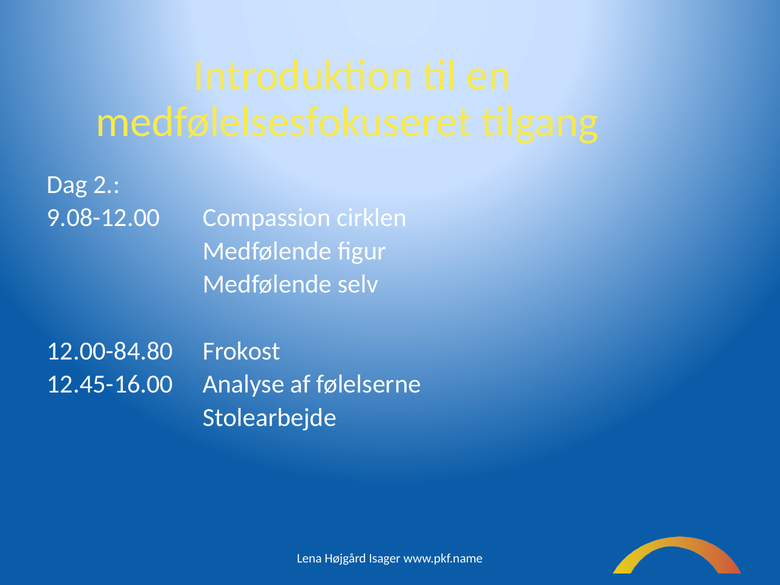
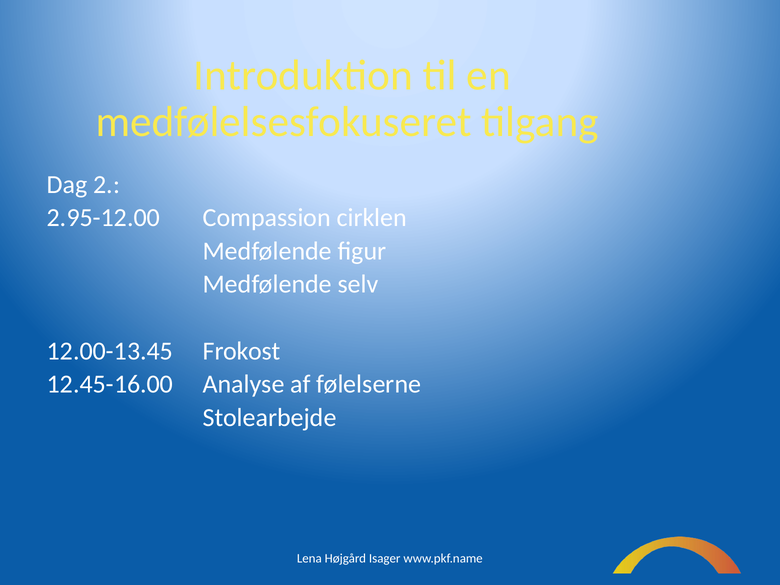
9.08-12.00: 9.08-12.00 -> 2.95-12.00 (103, 218)
12.00-84.80: 12.00-84.80 -> 12.00-13.45 (110, 351)
